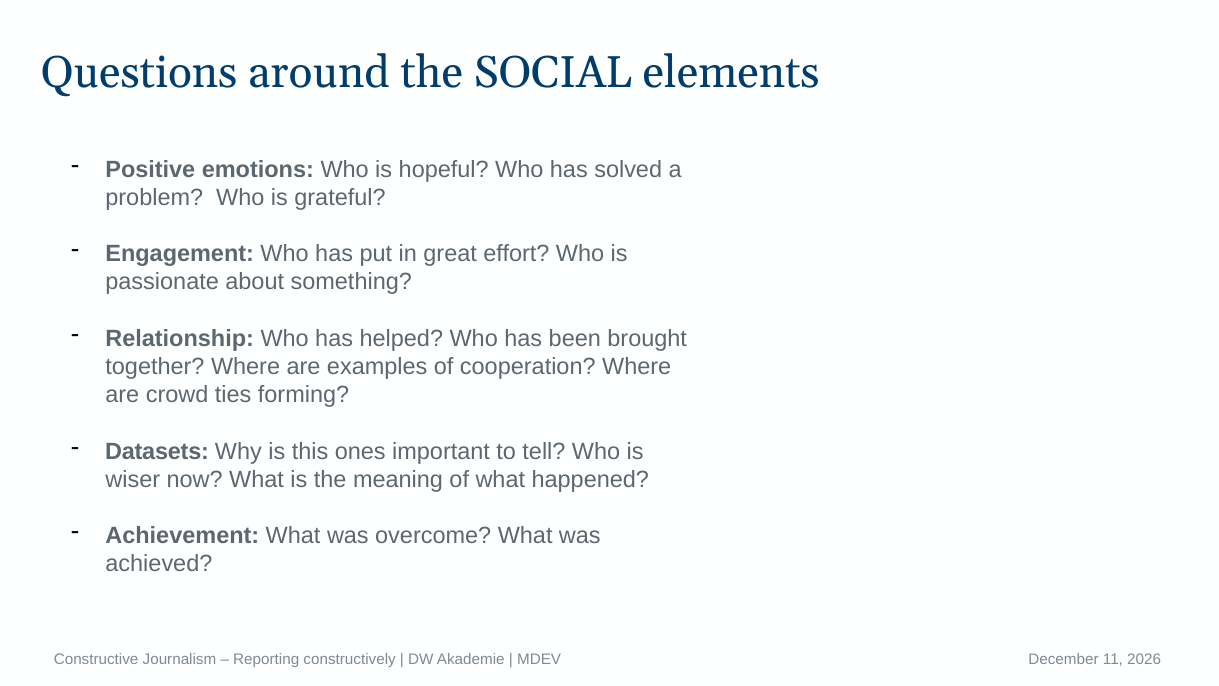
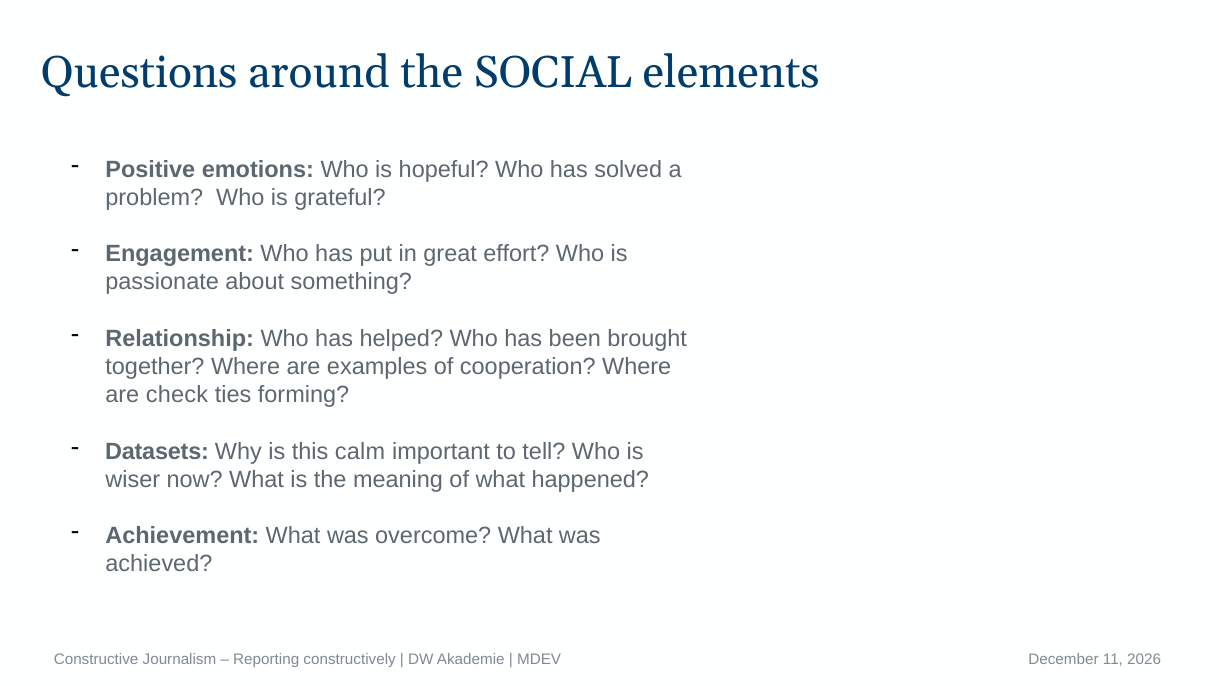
crowd: crowd -> check (177, 395)
ones: ones -> calm (360, 451)
